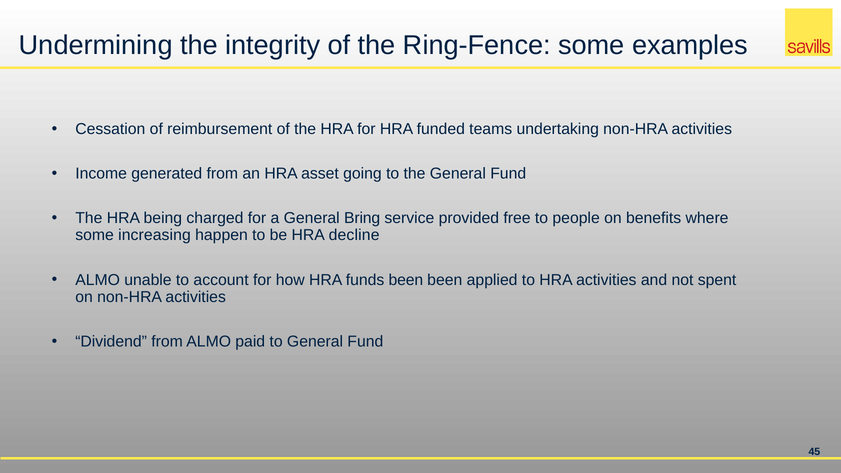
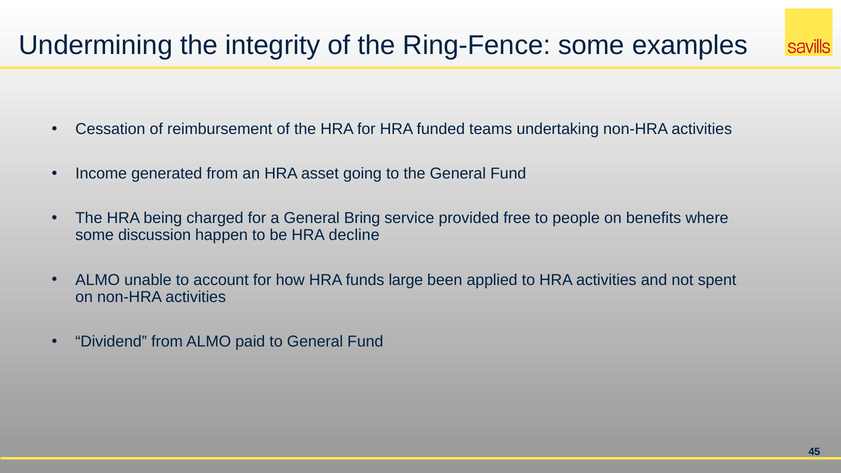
increasing: increasing -> discussion (155, 235)
funds been: been -> large (406, 280)
